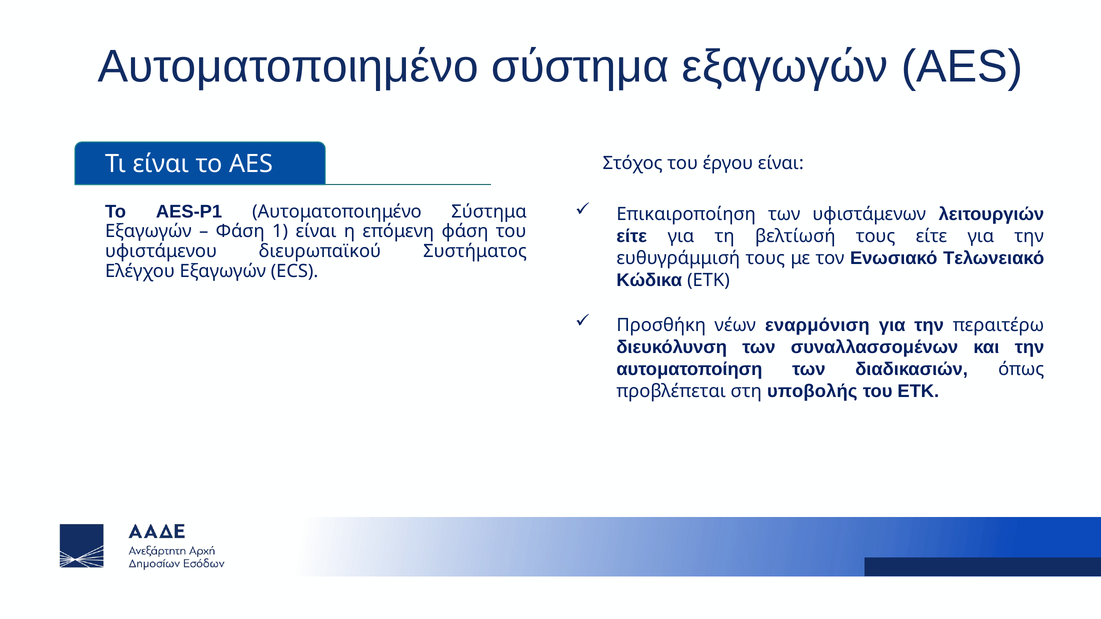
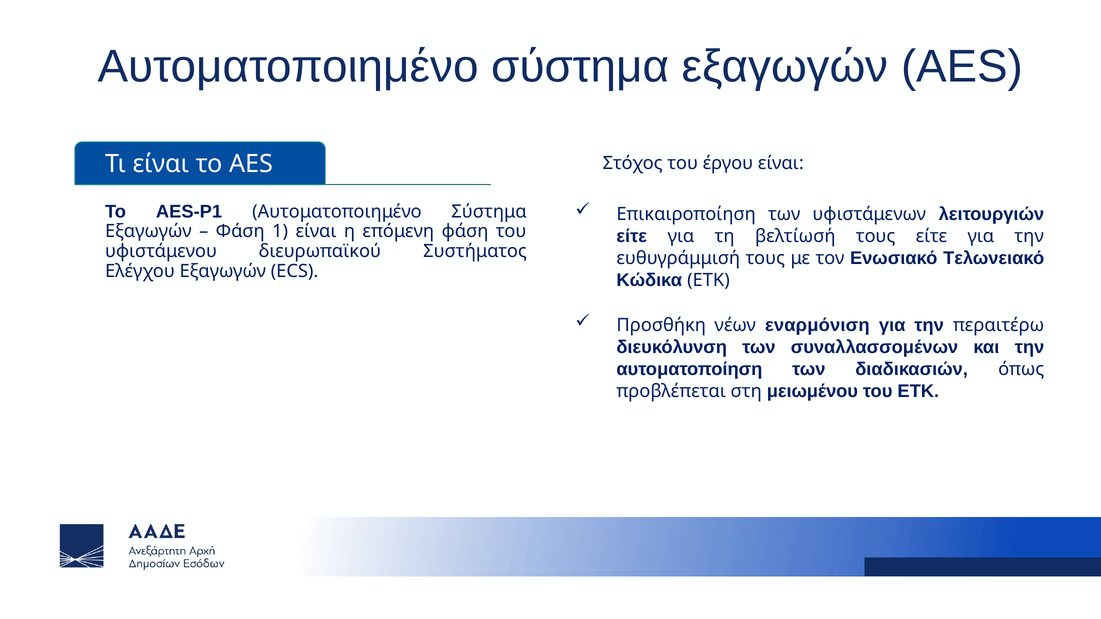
υποβολής: υποβολής -> μειωμένου (812, 391)
